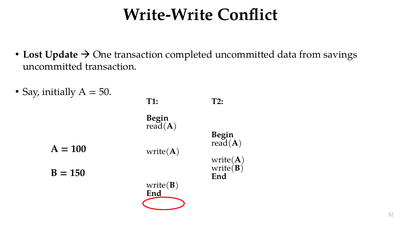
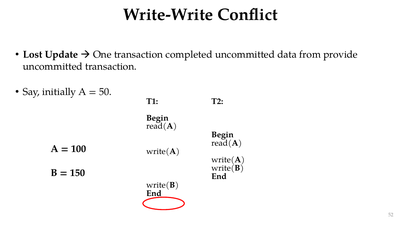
savings: savings -> provide (341, 55)
